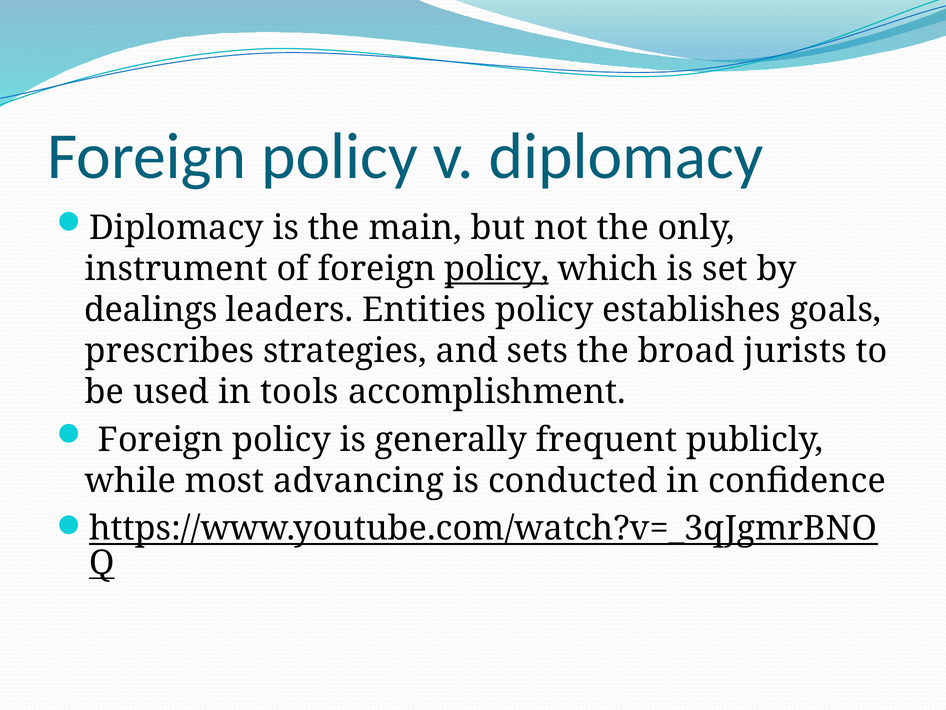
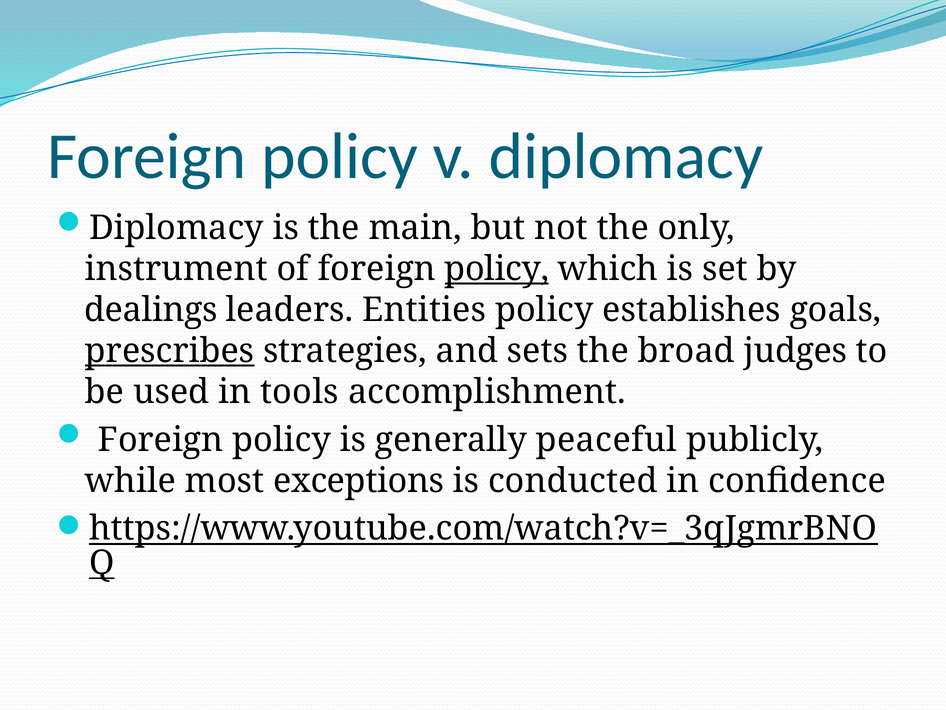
prescribes underline: none -> present (170, 351)
jurists: jurists -> judges (795, 351)
frequent: frequent -> peaceful (606, 439)
advancing: advancing -> exceptions (359, 480)
